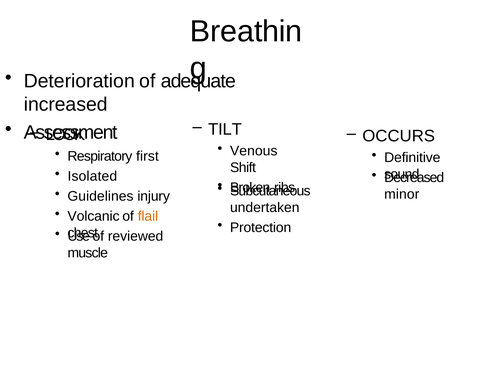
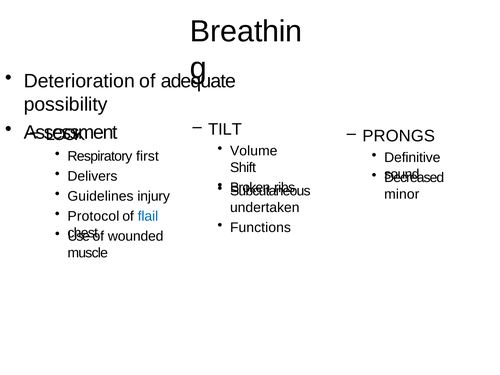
increased: increased -> possibility (66, 104)
OCCURS: OCCURS -> PRONGS (399, 136)
Venous: Venous -> Volume (254, 151)
Isolated: Isolated -> Delivers (92, 176)
Volcanic: Volcanic -> Protocol (93, 216)
flail colour: orange -> blue (148, 216)
Protection: Protection -> Functions (260, 228)
reviewed: reviewed -> wounded (136, 236)
